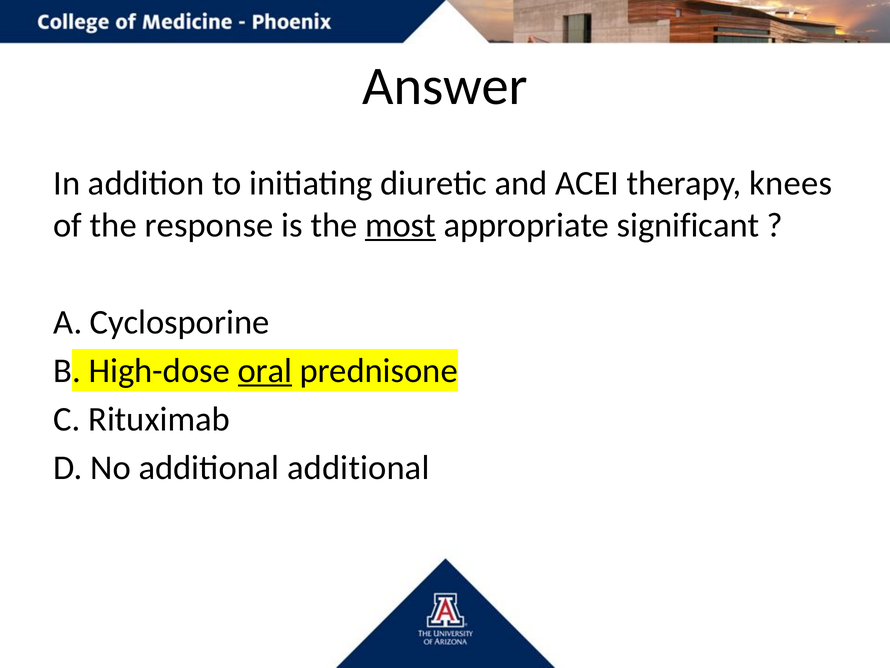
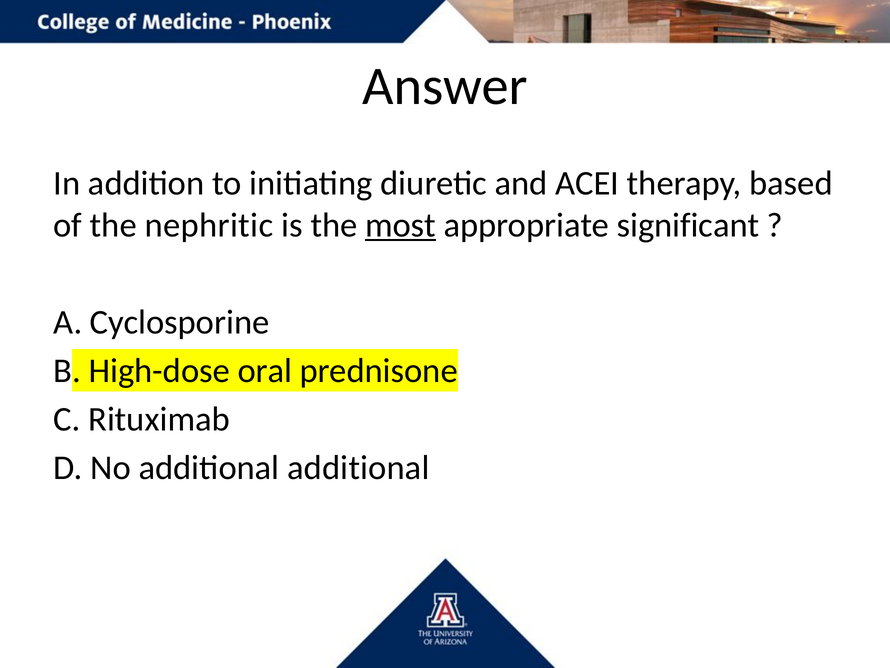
knees: knees -> based (791, 183)
response: response -> nephritic (209, 225)
oral underline: present -> none (265, 370)
